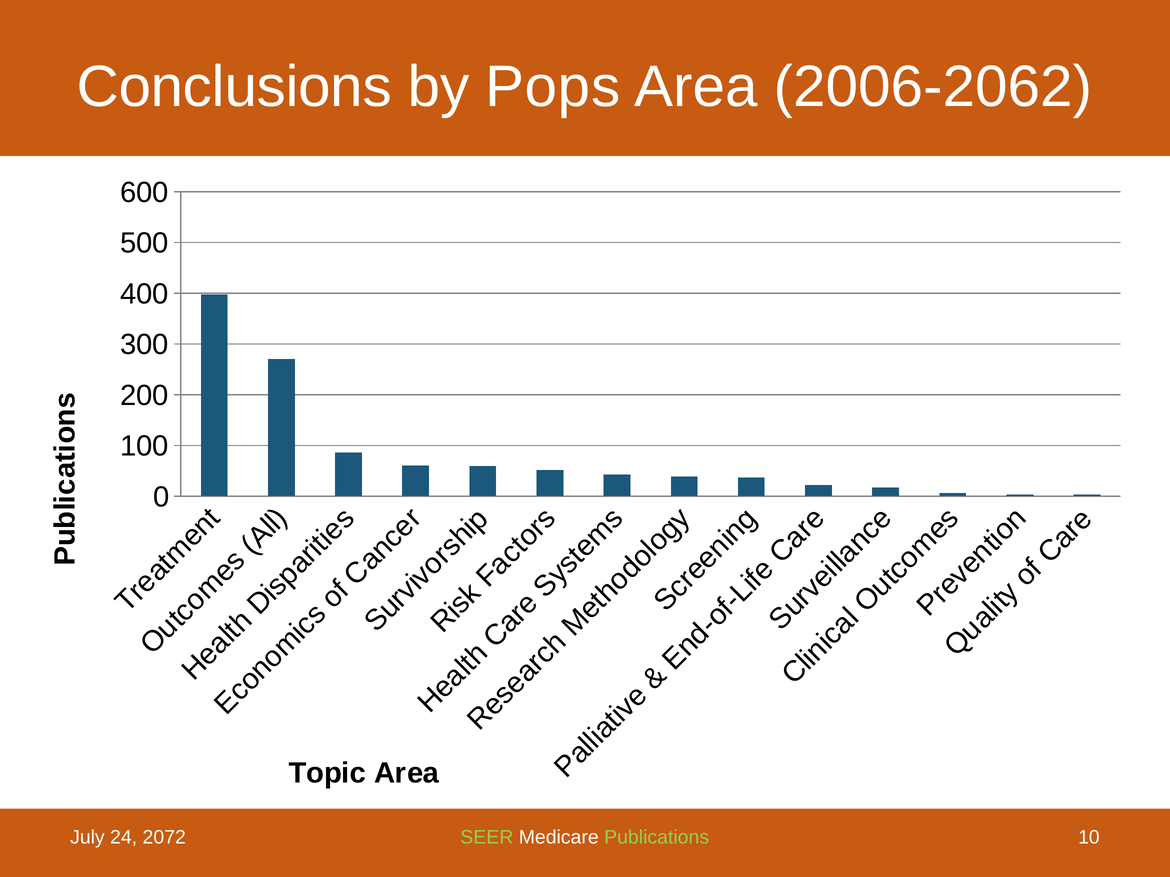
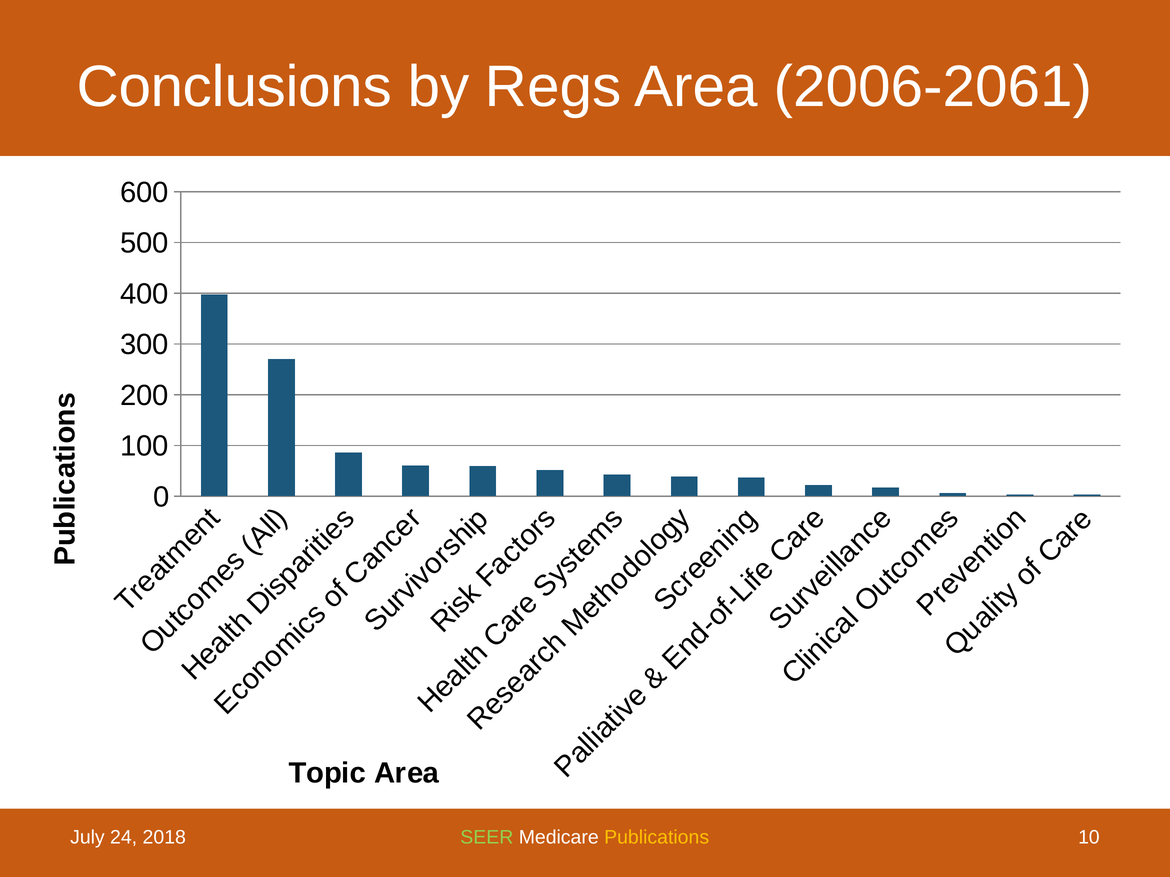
Pops: Pops -> Regs (553, 87)
2006-2062: 2006-2062 -> 2006-2061 (933, 87)
2072: 2072 -> 2018 (164, 838)
Publications colour: light green -> yellow (657, 838)
